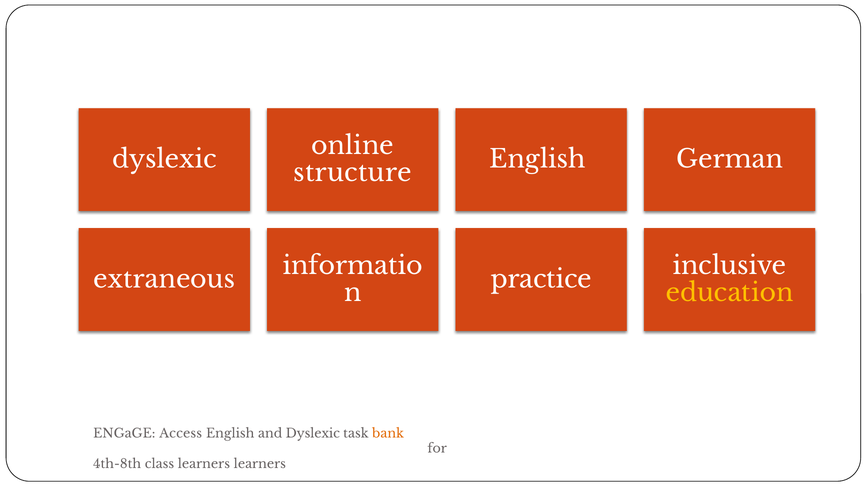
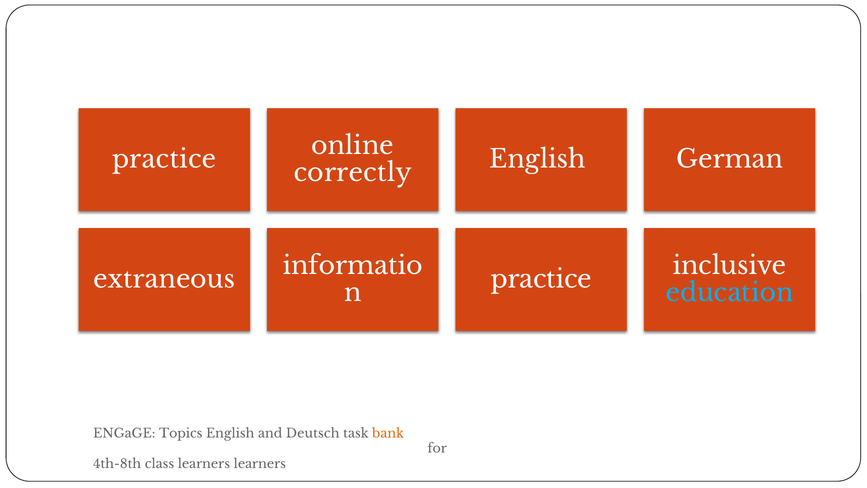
dyslexic: dyslexic -> practice (164, 159)
structure: structure -> correctly (353, 173)
education colour: yellow -> light blue (730, 293)
Access: Access -> Topics (181, 433)
and Dyslexic: Dyslexic -> Deutsch (313, 433)
